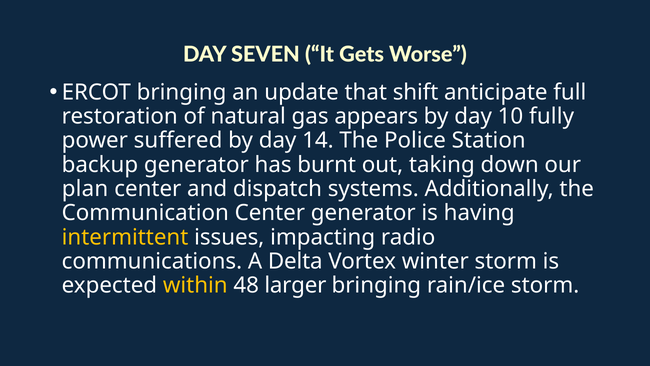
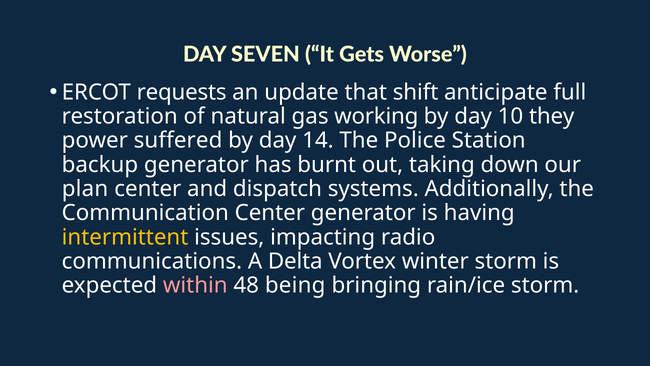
ERCOT bringing: bringing -> requests (182, 92)
appears: appears -> working (376, 116)
fully: fully -> they (552, 116)
within colour: yellow -> pink (195, 285)
larger: larger -> being (295, 285)
